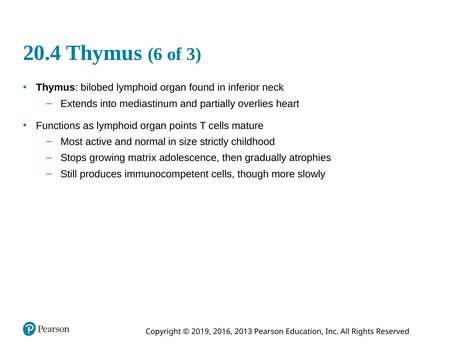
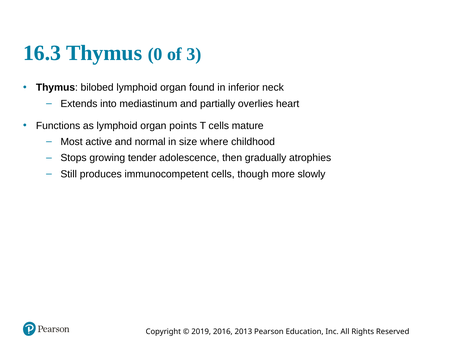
20.4: 20.4 -> 16.3 (42, 53)
6: 6 -> 0 (155, 54)
strictly: strictly -> where (214, 142)
matrix: matrix -> tender (142, 158)
